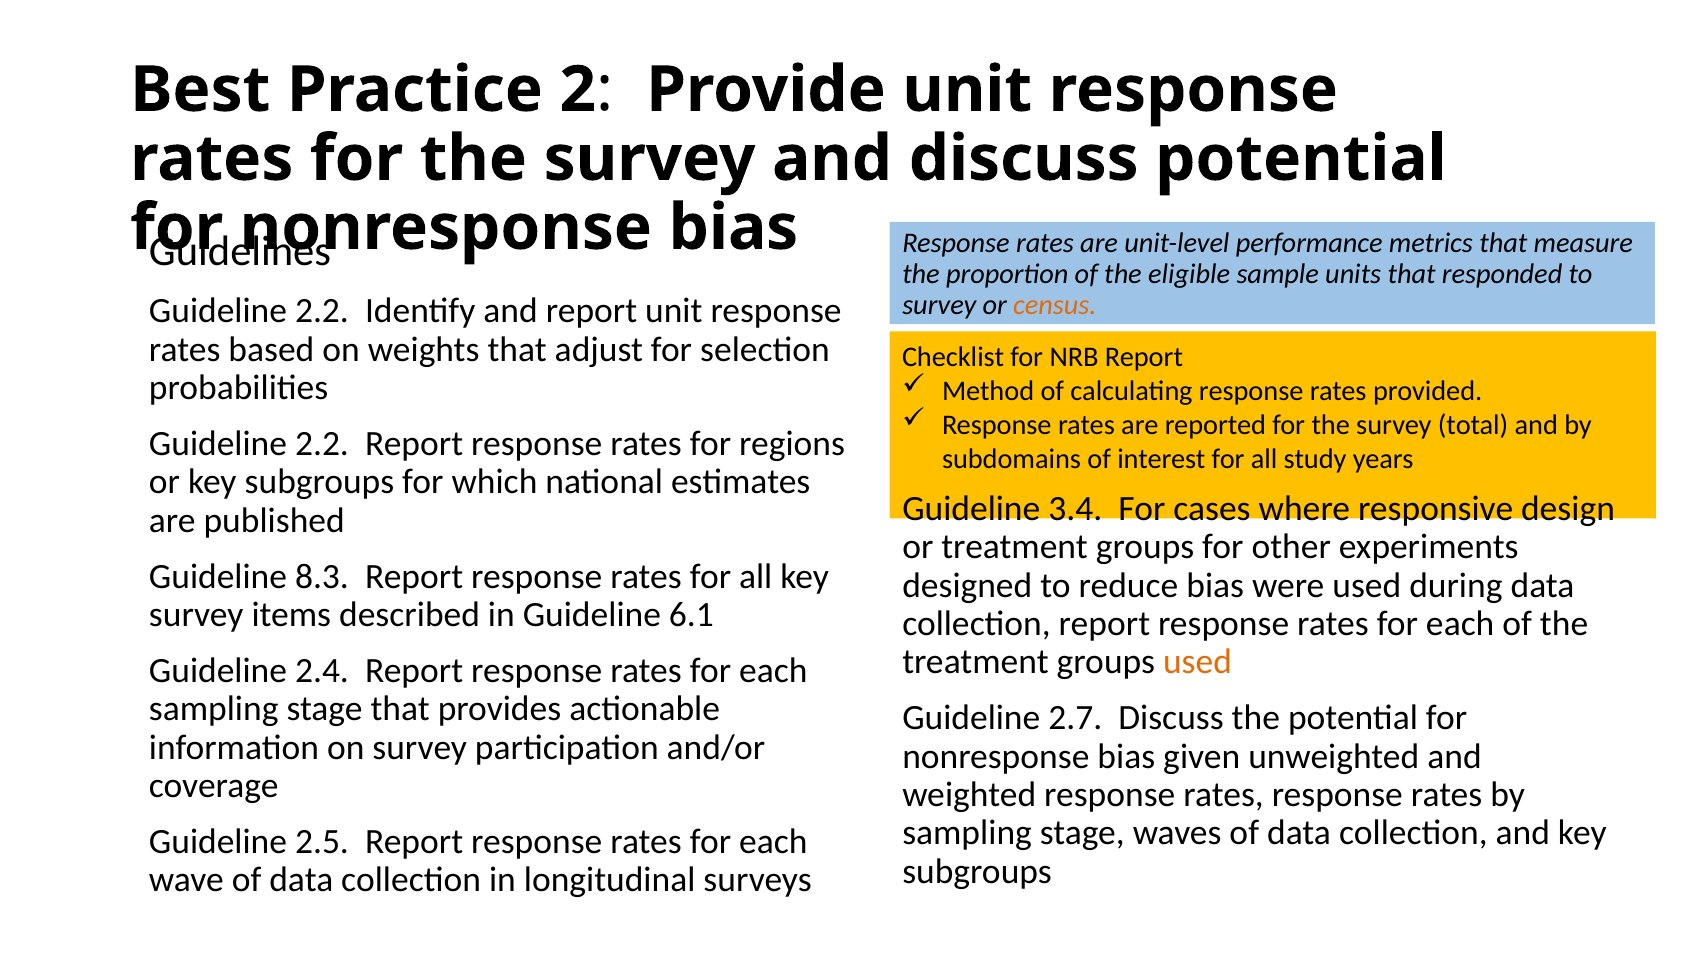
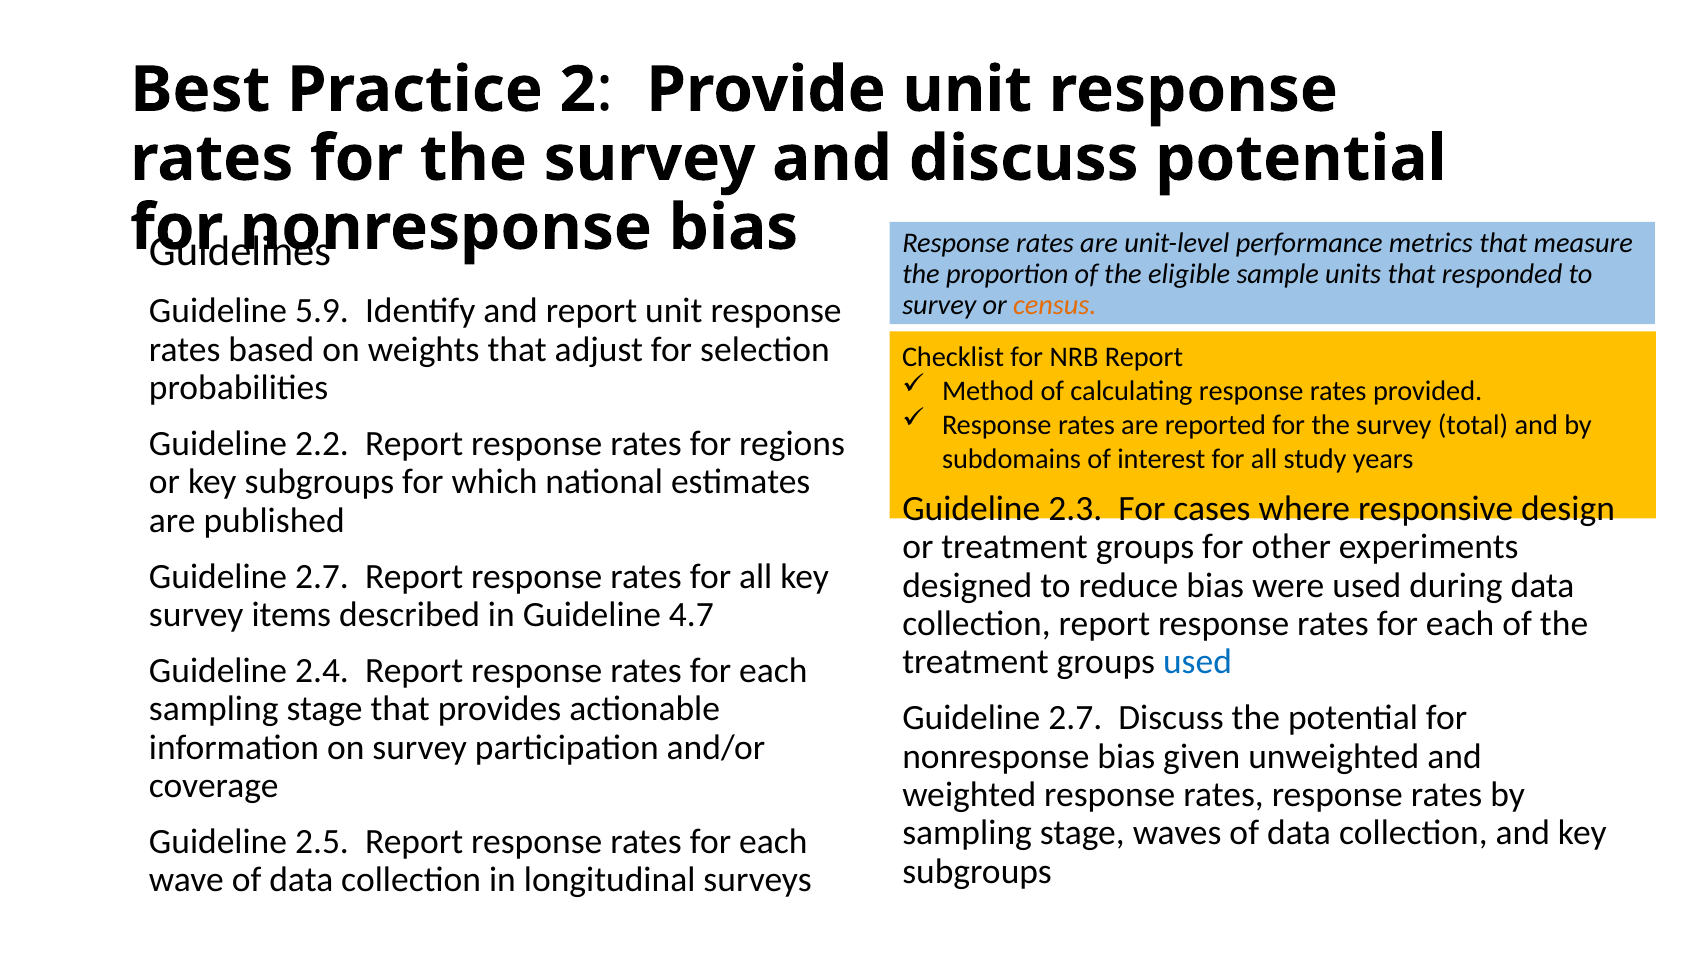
2.2: 2.2 -> 5.9 (322, 311)
3.4: 3.4 -> 2.3 (1075, 509)
8.3: 8.3 -> 2.7 (322, 576)
6.1: 6.1 -> 4.7 (691, 615)
used colour: orange -> blue (1197, 662)
